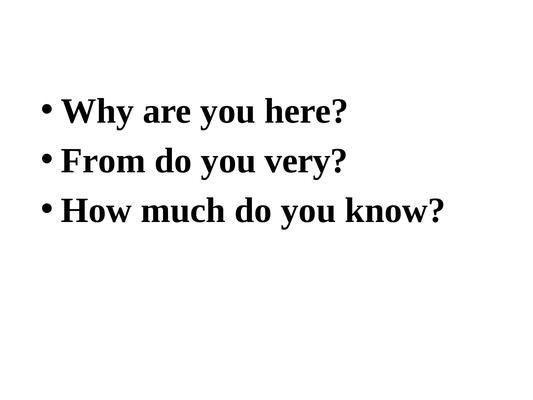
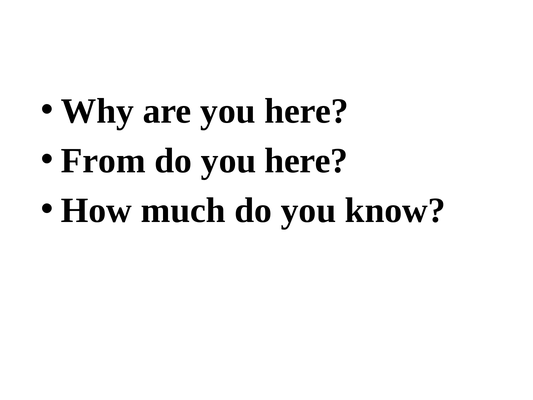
do you very: very -> here (306, 161)
